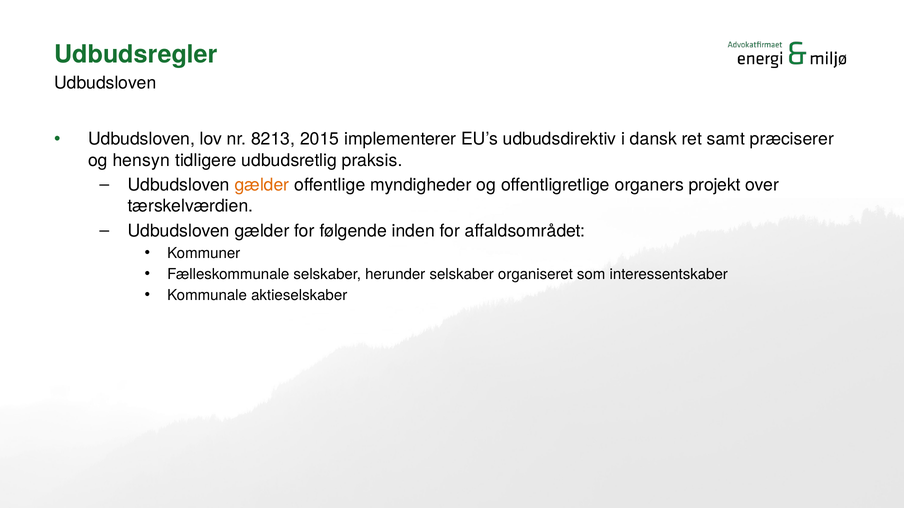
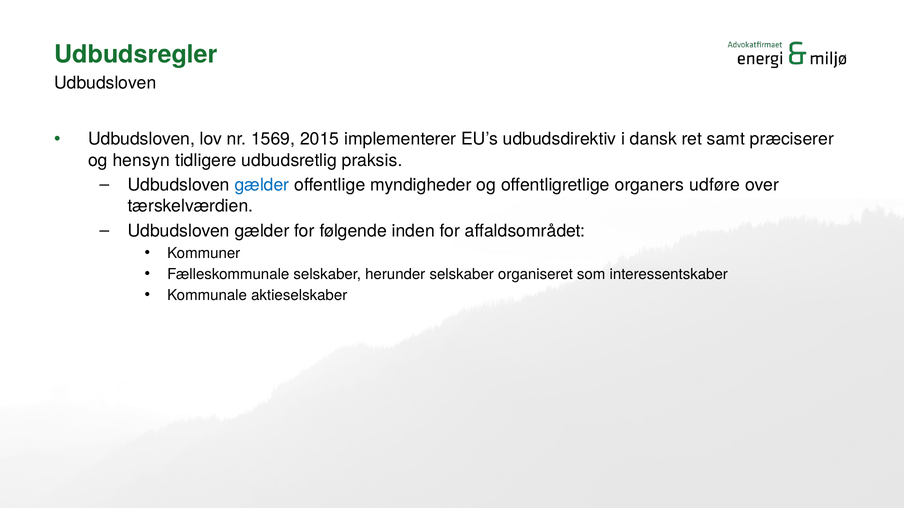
8213: 8213 -> 1569 (273, 139)
gælder colour: orange -> blue (262, 185)
projekt: projekt -> udføre (715, 185)
